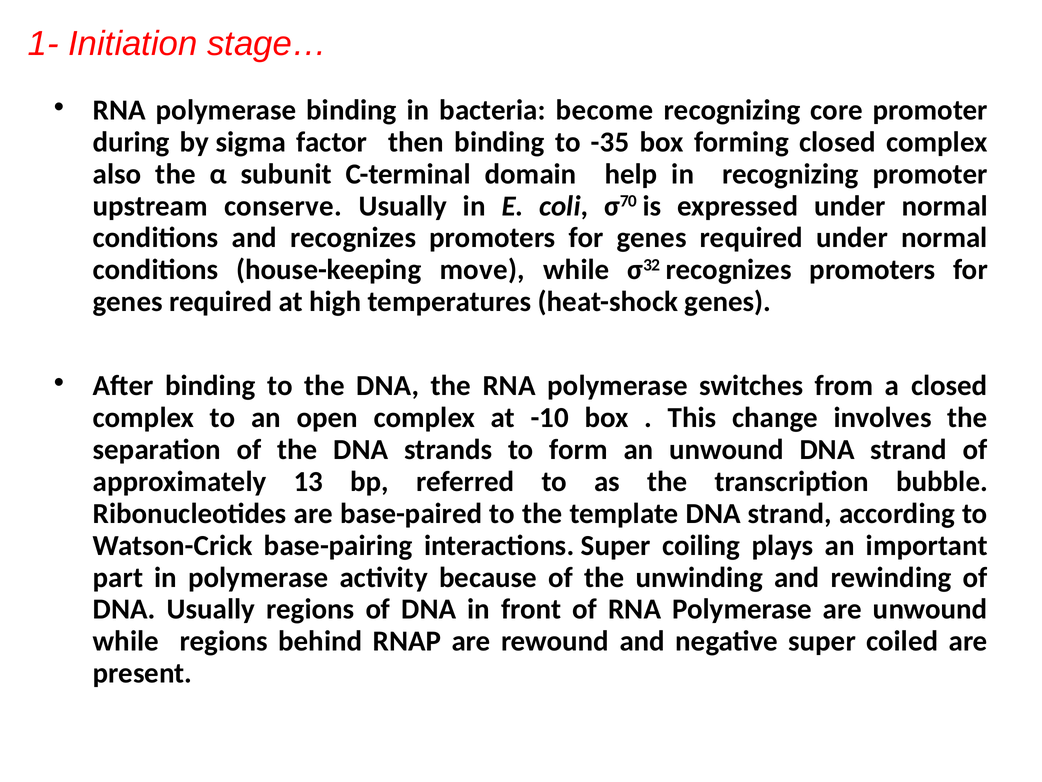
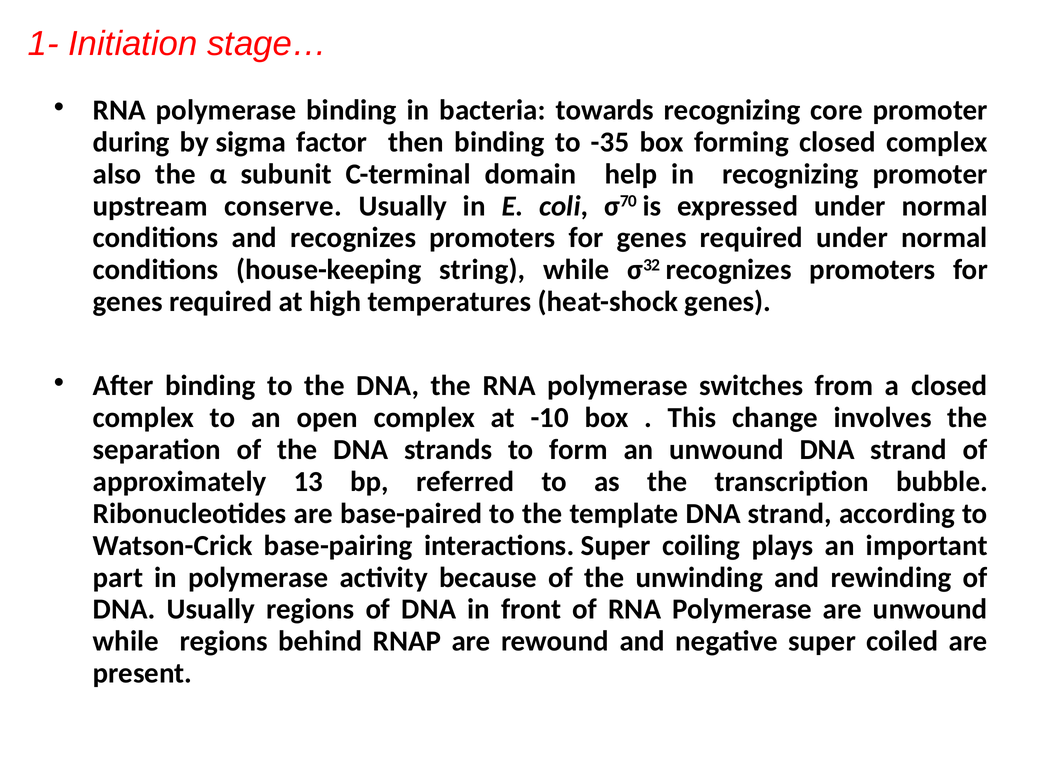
become: become -> towards (605, 110)
move: move -> string (482, 270)
